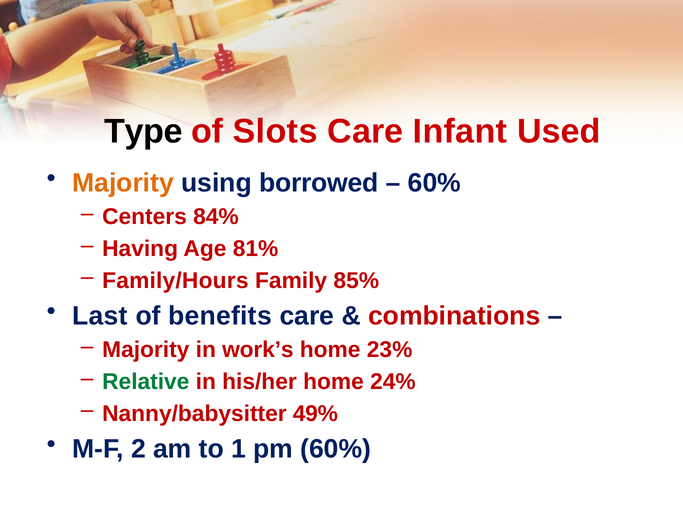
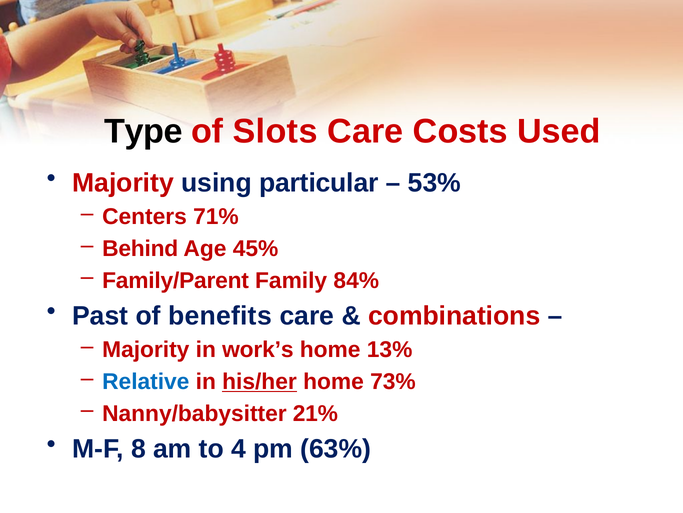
Infant: Infant -> Costs (460, 131)
Majority colour: orange -> red (123, 183)
borrowed: borrowed -> particular (319, 183)
60%: 60% -> 53% (434, 183)
84%: 84% -> 71% (216, 217)
Having: Having -> Behind (140, 248)
81%: 81% -> 45% (256, 248)
Family/Hours: Family/Hours -> Family/Parent (176, 280)
85%: 85% -> 84% (356, 280)
Last: Last -> Past (100, 315)
23%: 23% -> 13% (390, 349)
Relative colour: green -> blue (146, 381)
his/her underline: none -> present (259, 381)
24%: 24% -> 73% (393, 381)
49%: 49% -> 21% (315, 413)
2: 2 -> 8 (139, 448)
1: 1 -> 4 (239, 448)
pm 60%: 60% -> 63% (336, 448)
